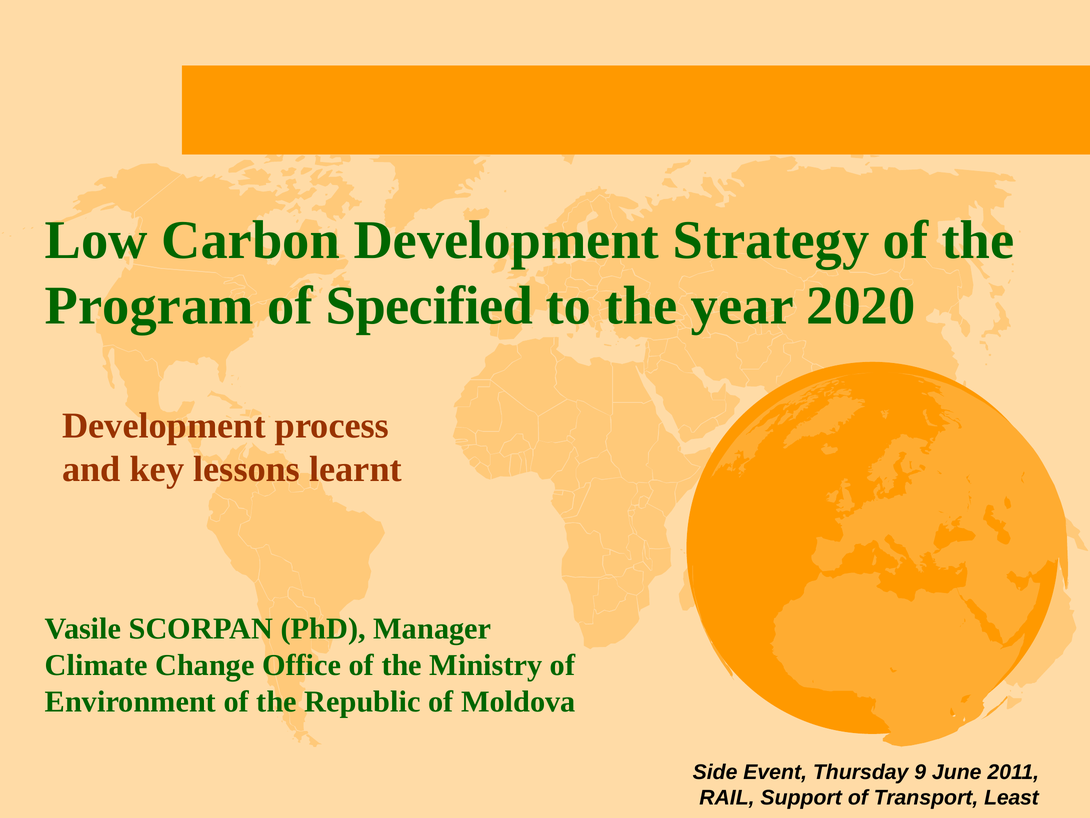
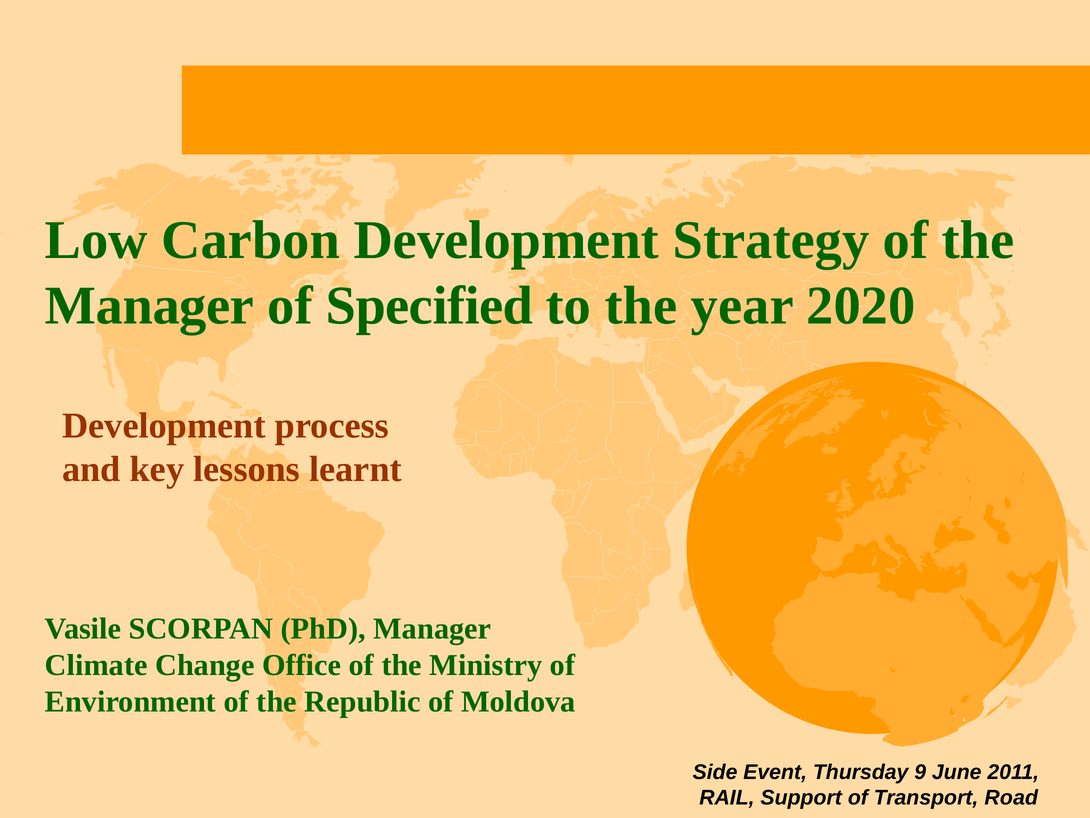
Program: Program -> Manager (150, 306)
Least: Least -> Road (1011, 797)
